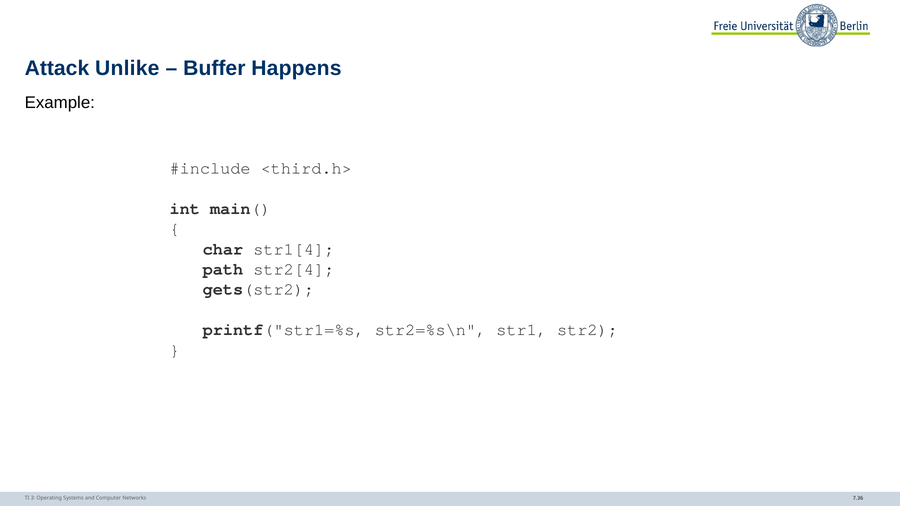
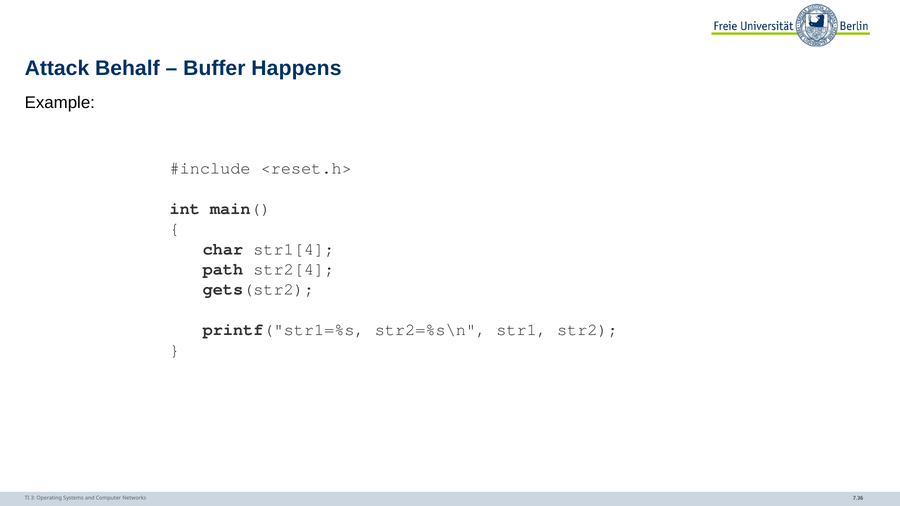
Unlike: Unlike -> Behalf (127, 68)
<third.h>: <third.h> -> <reset.h> (306, 168)
